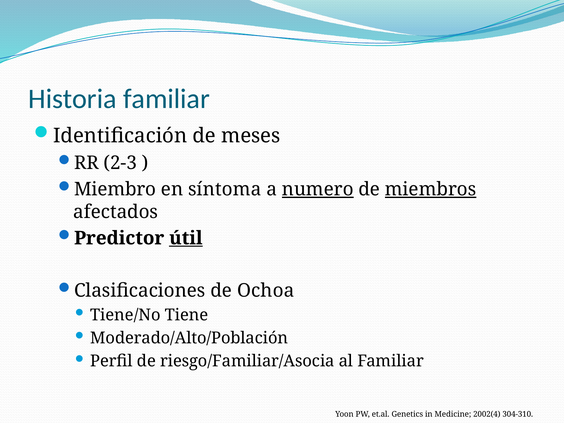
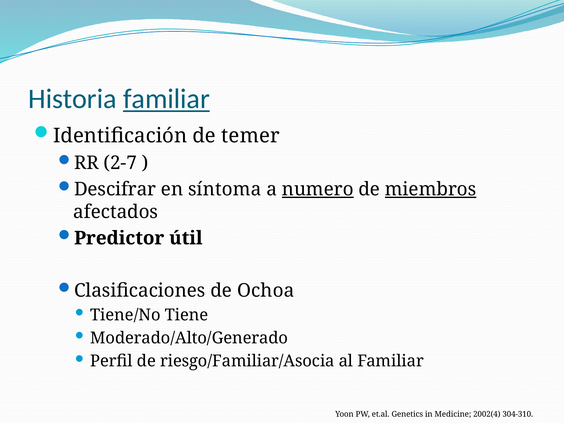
familiar underline: none -> present (166, 99)
meses: meses -> temer (251, 136)
2-3: 2-3 -> 2-7 (120, 163)
Miembro: Miembro -> Descifrar (115, 189)
útil underline: present -> none (186, 238)
Moderado/Alto/Población: Moderado/Alto/Población -> Moderado/Alto/Generado (189, 338)
